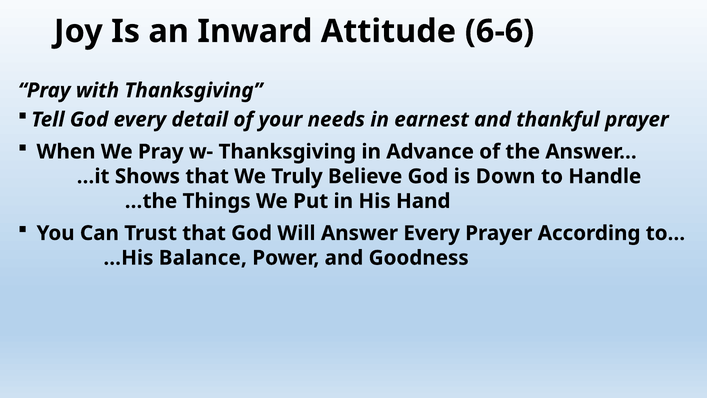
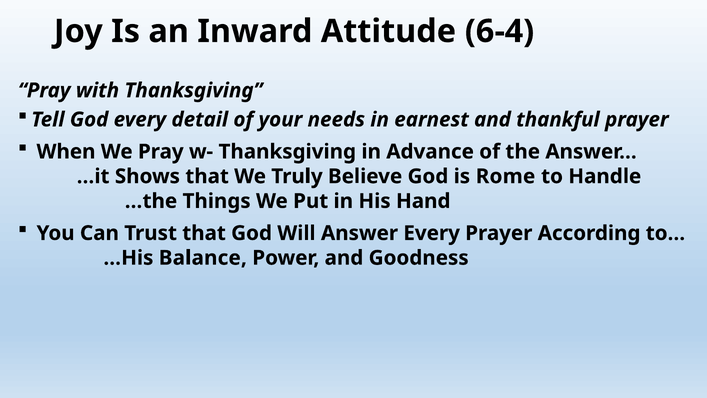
6-6: 6-6 -> 6-4 (500, 31)
Down: Down -> Rome (506, 176)
